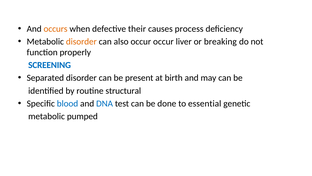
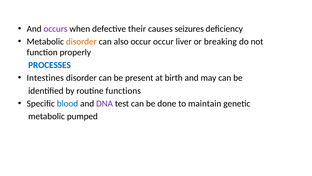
occurs colour: orange -> purple (56, 29)
process: process -> seizures (189, 29)
SCREENING: SCREENING -> PROCESSES (50, 65)
Separated: Separated -> Intestines (45, 78)
structural: structural -> functions (123, 91)
DNA colour: blue -> purple (105, 103)
essential: essential -> maintain (205, 103)
